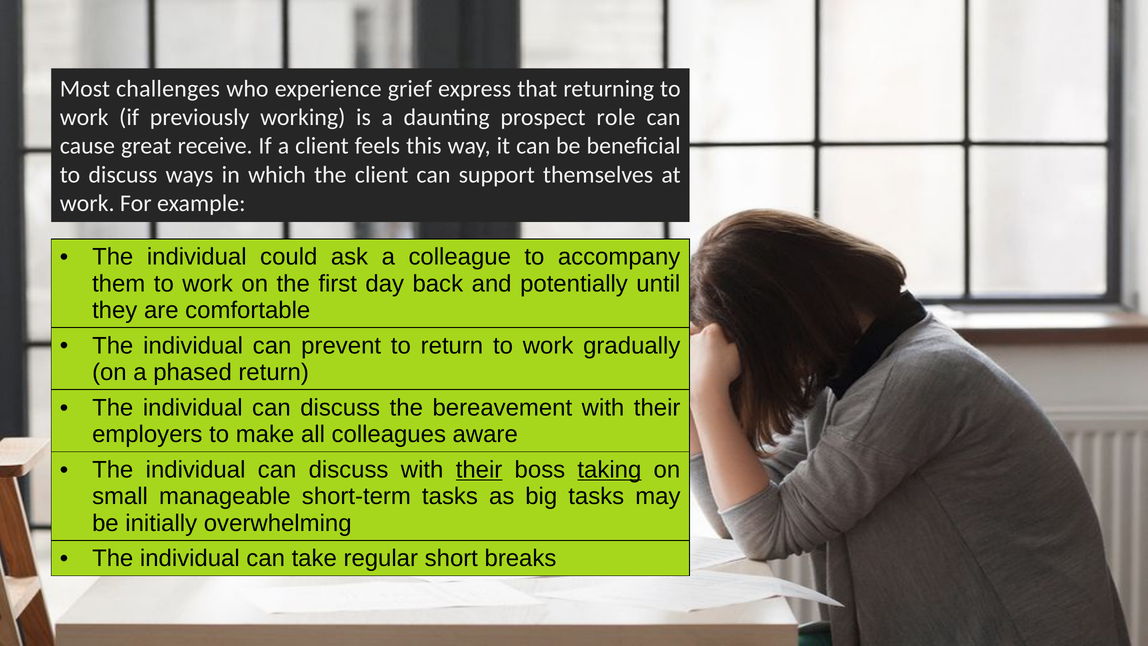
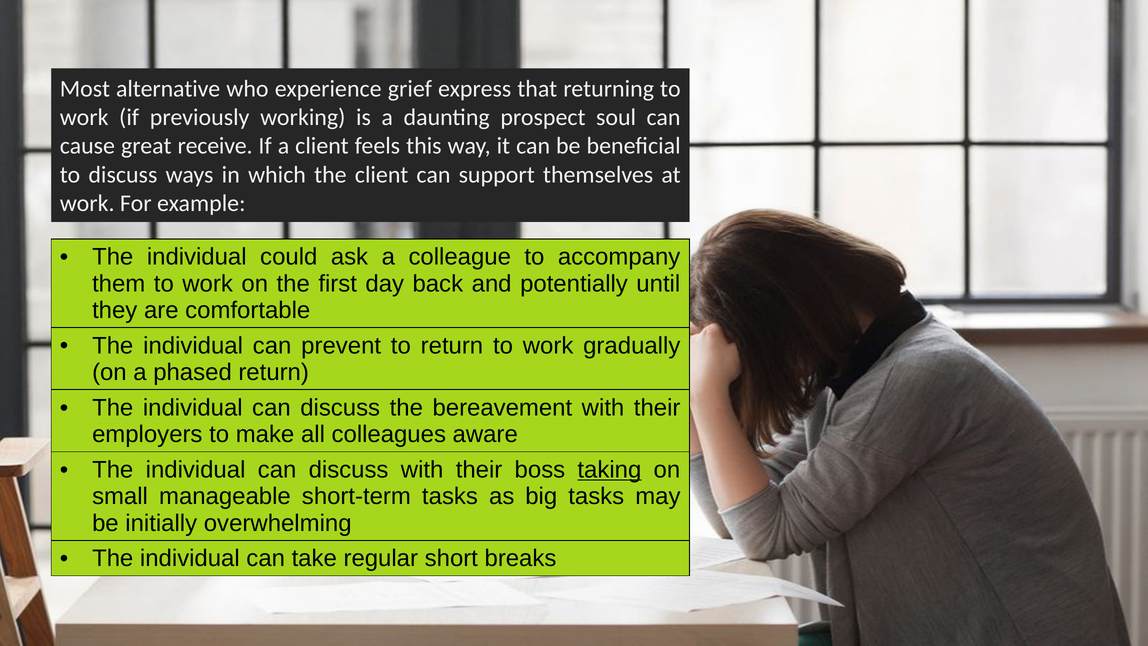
challenges: challenges -> alternative (168, 89)
role: role -> soul (616, 117)
their underline: present -> none (479, 470)
